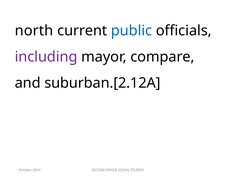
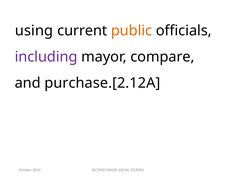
north: north -> using (34, 31)
public colour: blue -> orange (132, 31)
suburban.[2.12A: suburban.[2.12A -> purchase.[2.12A (102, 83)
